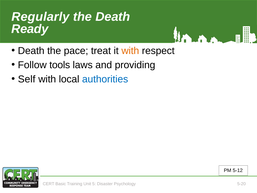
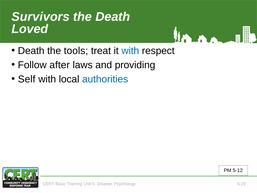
Regularly: Regularly -> Survivors (41, 17)
Ready: Ready -> Loved (30, 29)
pace: pace -> tools (76, 51)
with colour: orange -> blue (130, 51)
tools: tools -> after (60, 65)
